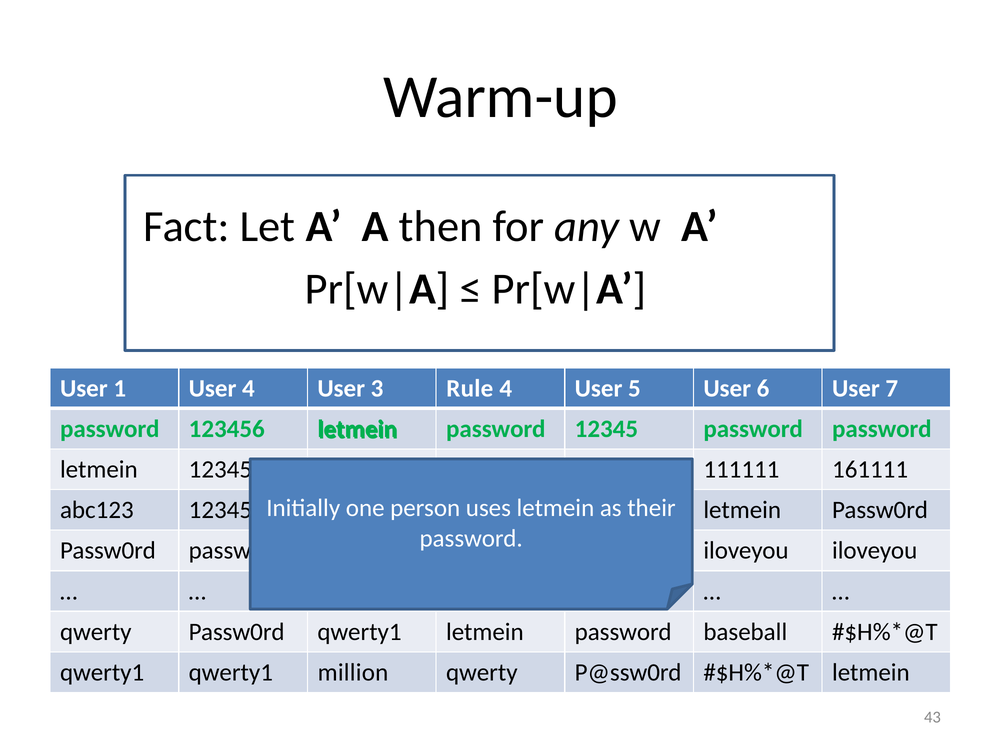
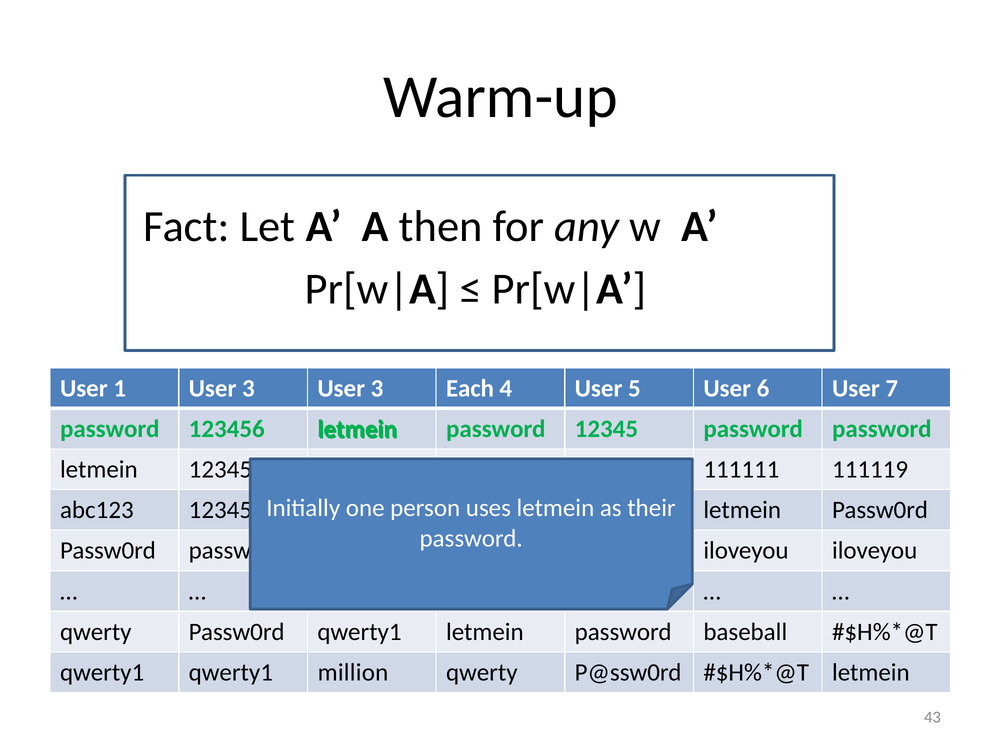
1 User 4: 4 -> 3 (248, 388)
Rule: Rule -> Each (470, 388)
161111: 161111 -> 111119 (870, 469)
